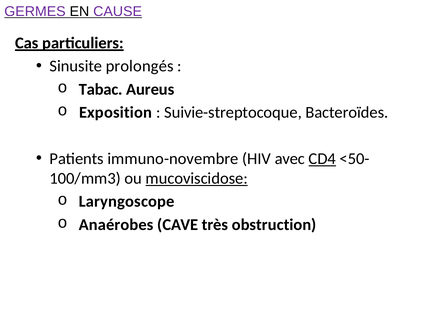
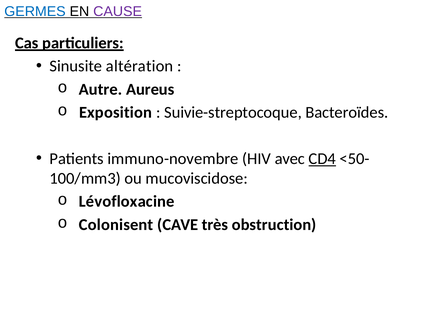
GERMES colour: purple -> blue (35, 12)
prolongés: prolongés -> altération (140, 66)
Tabac: Tabac -> Autre (101, 90)
mucoviscidose underline: present -> none (197, 179)
Laryngoscope: Laryngoscope -> Lévofloxacine (127, 202)
Anaérobes: Anaérobes -> Colonisent (116, 225)
